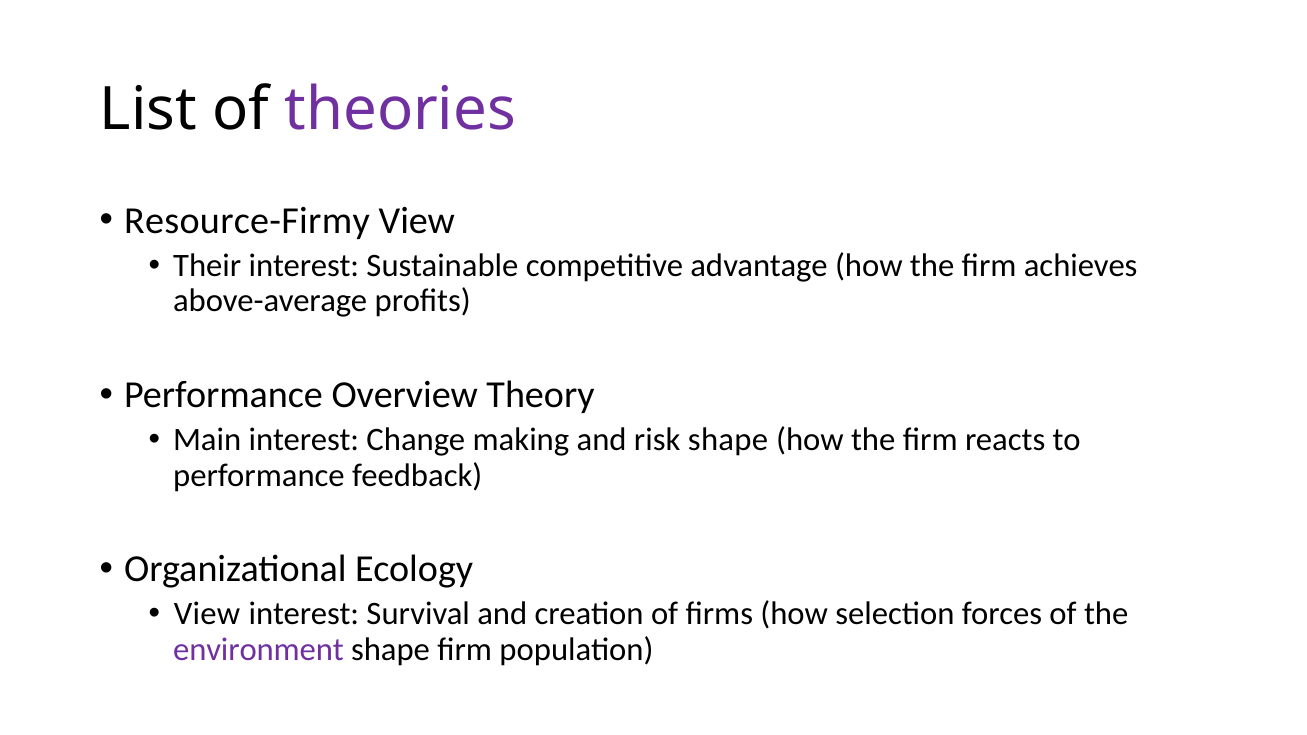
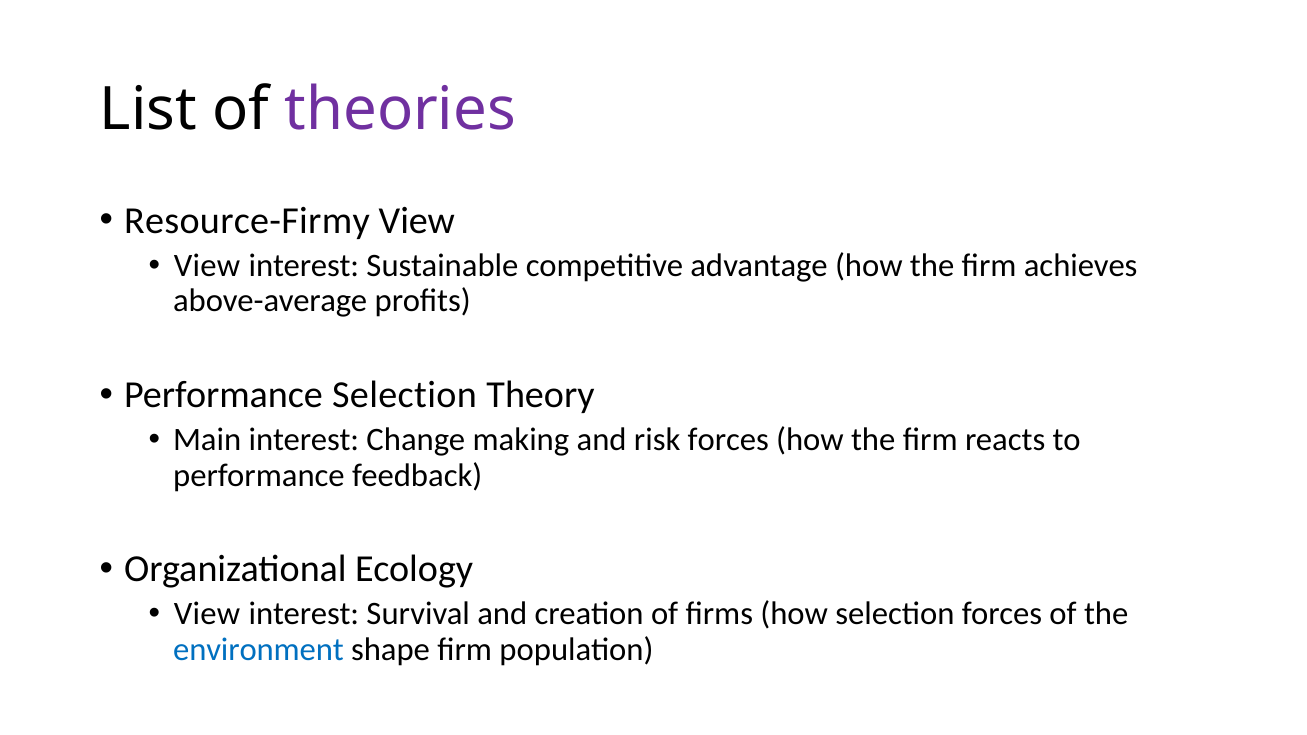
Their: Their -> View (207, 266)
Performance Overview: Overview -> Selection (404, 395)
risk shape: shape -> forces (728, 440)
environment colour: purple -> blue (258, 649)
